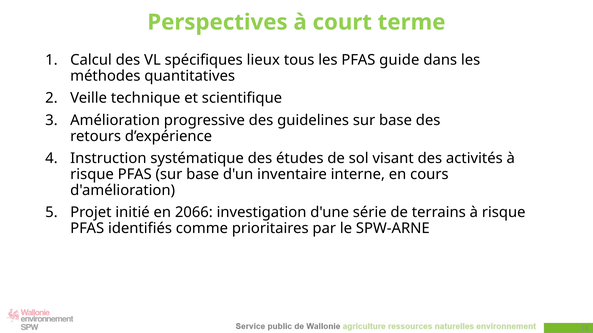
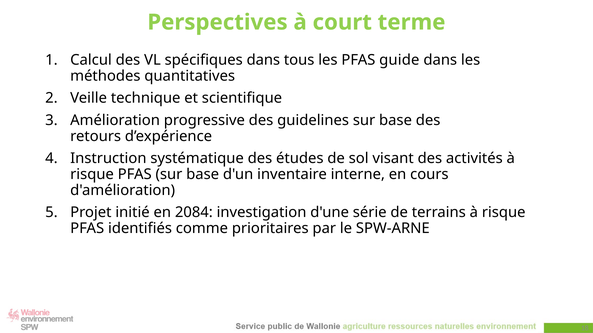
spécifiques lieux: lieux -> dans (263, 60)
2066: 2066 -> 2084 (194, 213)
